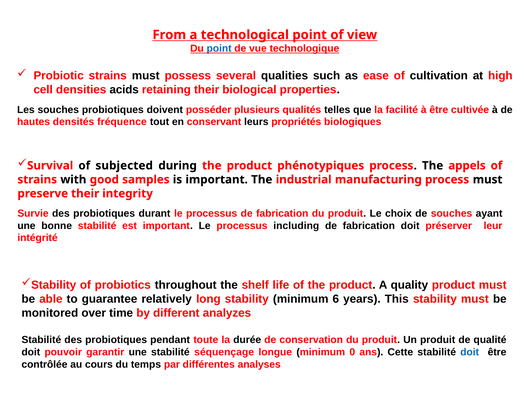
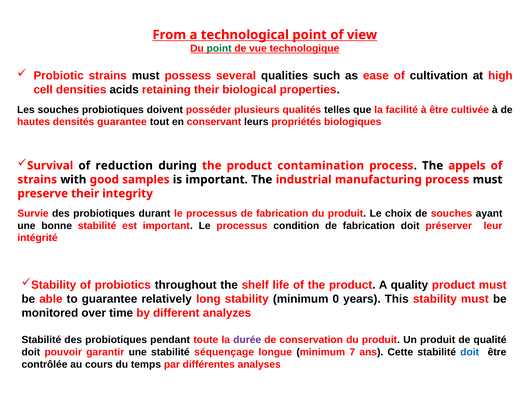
point colour: blue -> green (219, 49)
densités fréquence: fréquence -> guarantee (122, 122)
subjected: subjected -> reduction (124, 166)
phénotypiques: phénotypiques -> contamination (321, 166)
including: including -> condition (296, 226)
6: 6 -> 0 (336, 299)
durée colour: black -> purple (247, 340)
0: 0 -> 7 (352, 352)
